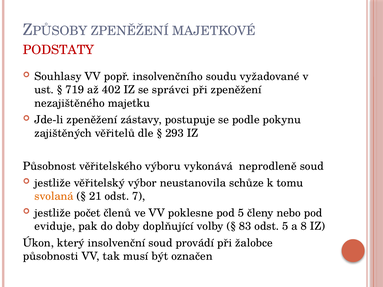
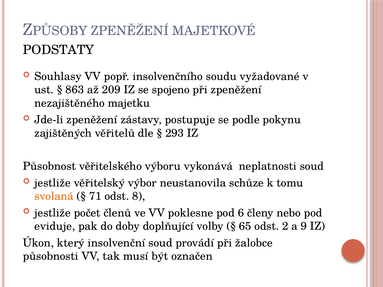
PODSTATY colour: red -> black (59, 50)
719: 719 -> 863 (75, 90)
402: 402 -> 209 (111, 90)
správci: správci -> spojeno (171, 90)
neprodleně: neprodleně -> neplatnosti (268, 166)
21: 21 -> 71 (95, 196)
7: 7 -> 8 (139, 196)
pod 5: 5 -> 6 (241, 213)
83: 83 -> 65 (245, 226)
odst 5: 5 -> 2 (285, 226)
8: 8 -> 9 (304, 226)
